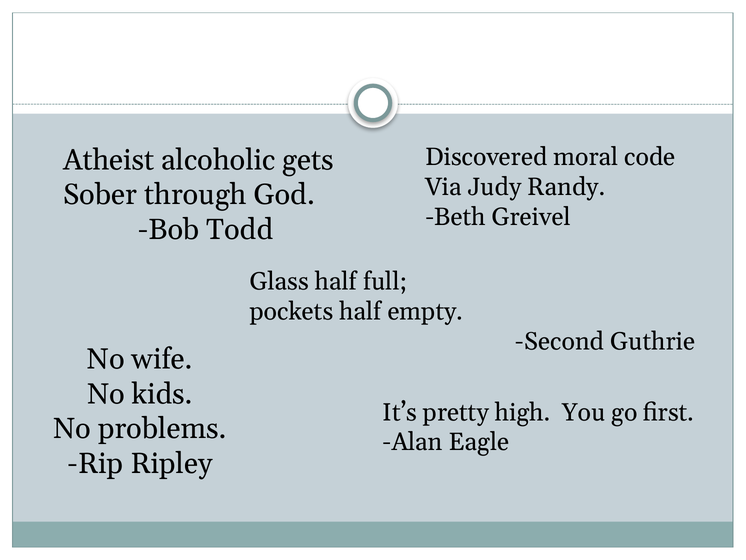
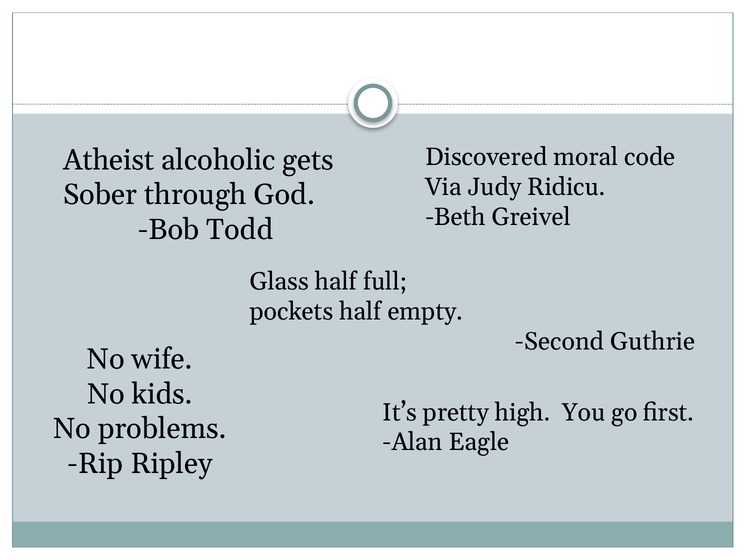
Randy: Randy -> Ridicu (566, 187)
